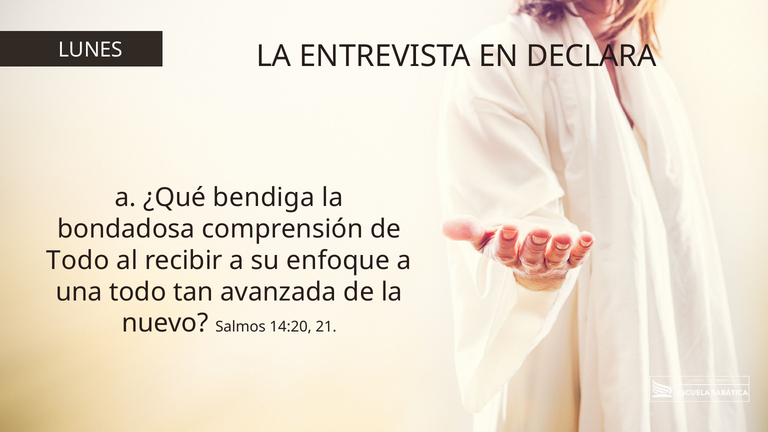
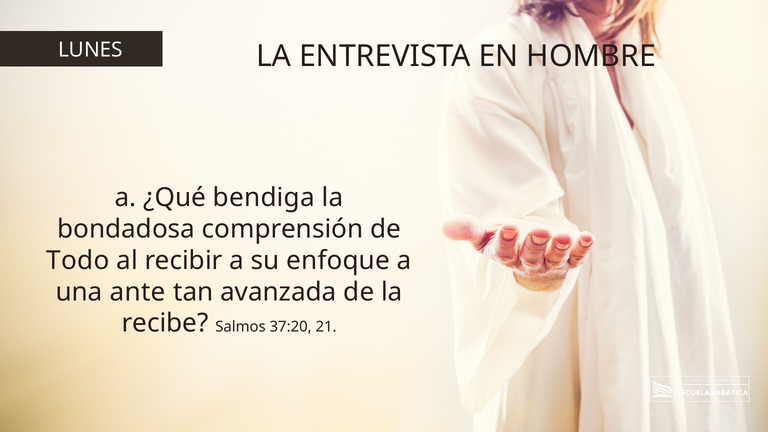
DECLARA: DECLARA -> HOMBRE (591, 56)
una todo: todo -> ante (138, 292)
nuevo: nuevo -> recibe (165, 323)
14:20: 14:20 -> 37:20 (291, 327)
